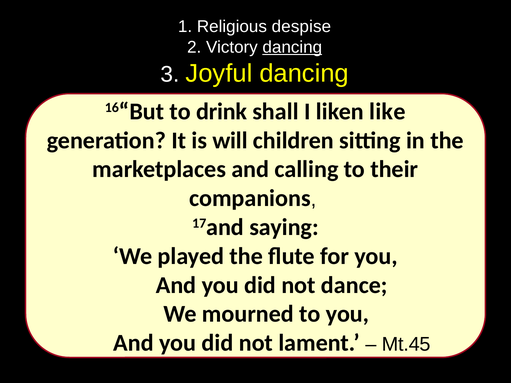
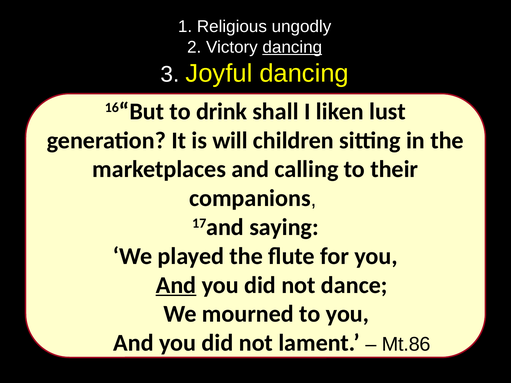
despise: despise -> ungodly (301, 27)
like: like -> lust (388, 112)
And underline: none -> present (176, 285)
Mt.45: Mt.45 -> Mt.86 (406, 345)
